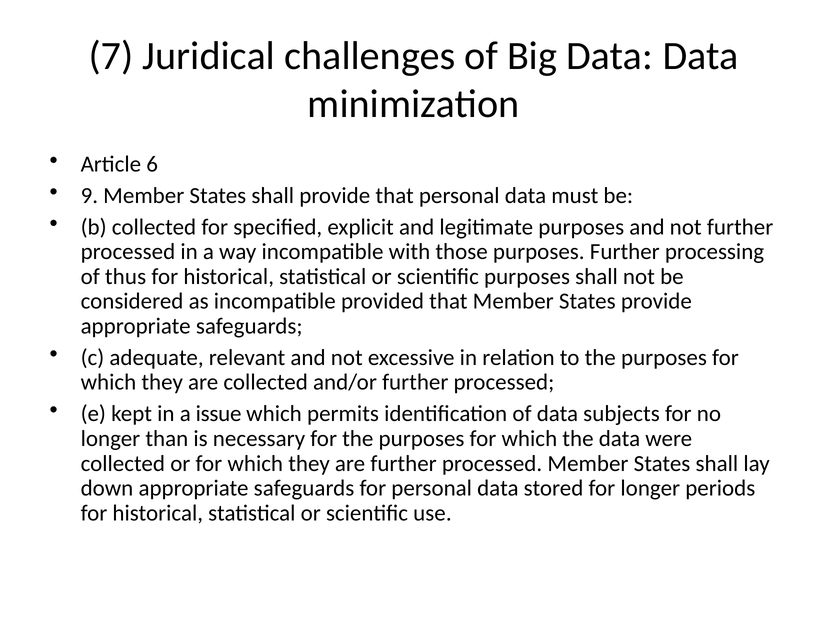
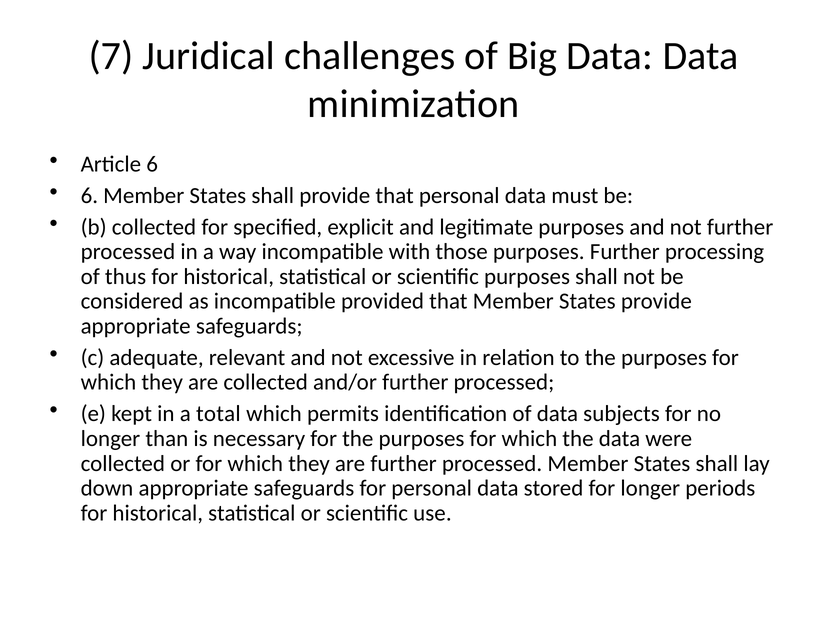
9: 9 -> 6 (89, 196)
issue: issue -> total (218, 414)
